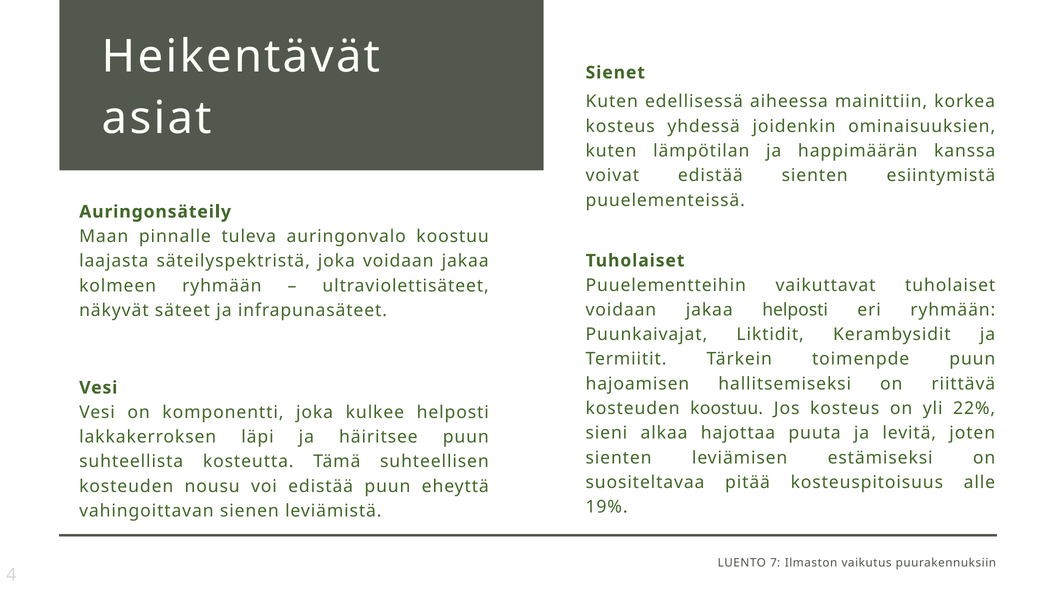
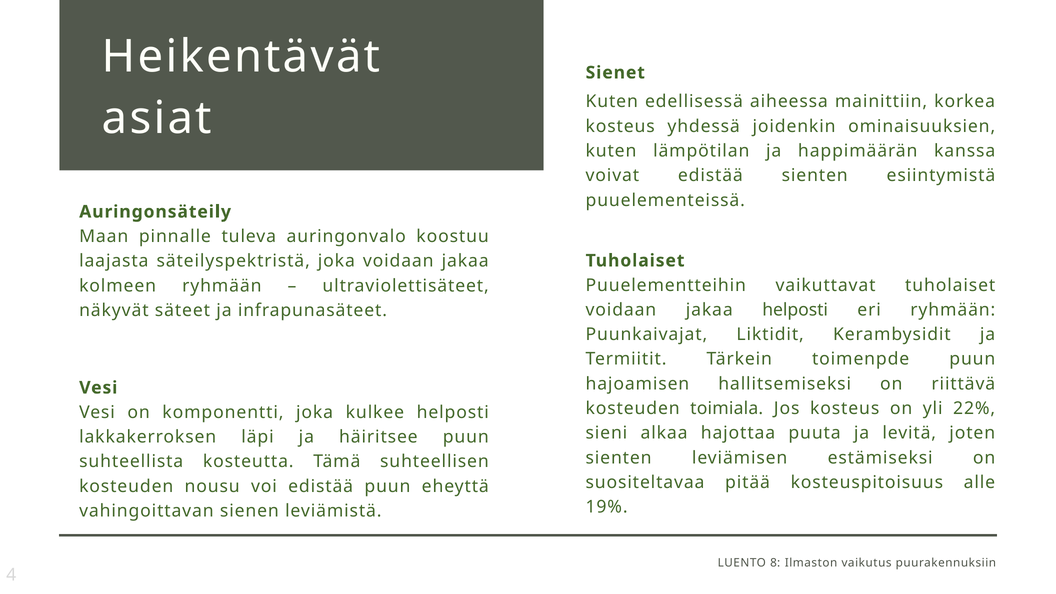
kosteuden koostuu: koostuu -> toimiala (727, 408)
7: 7 -> 8 (775, 563)
